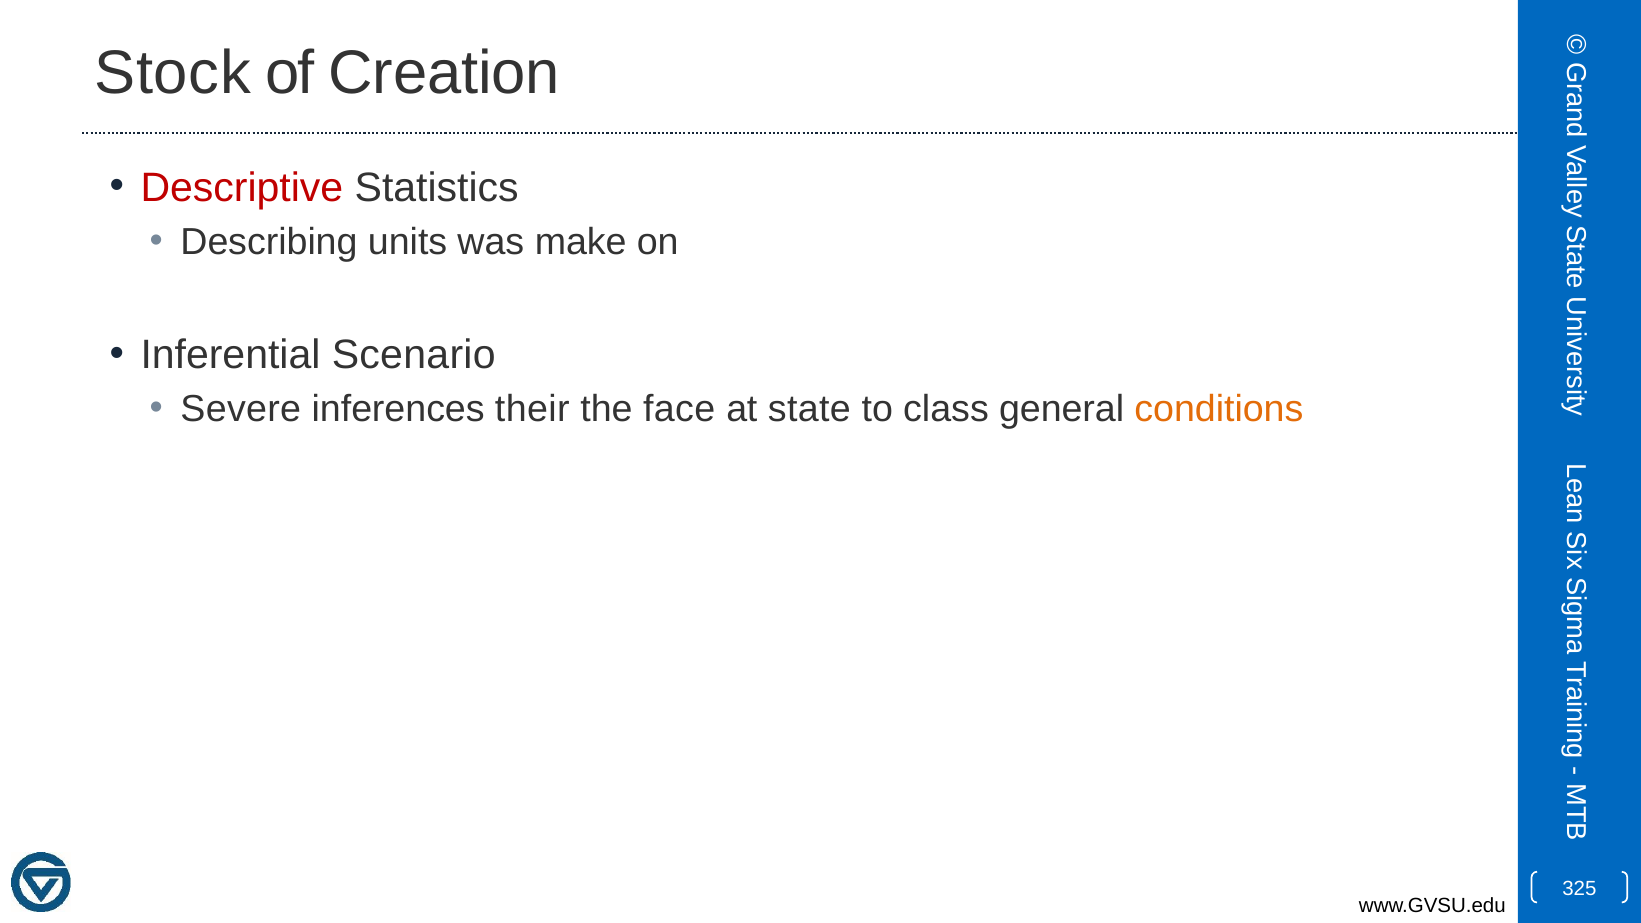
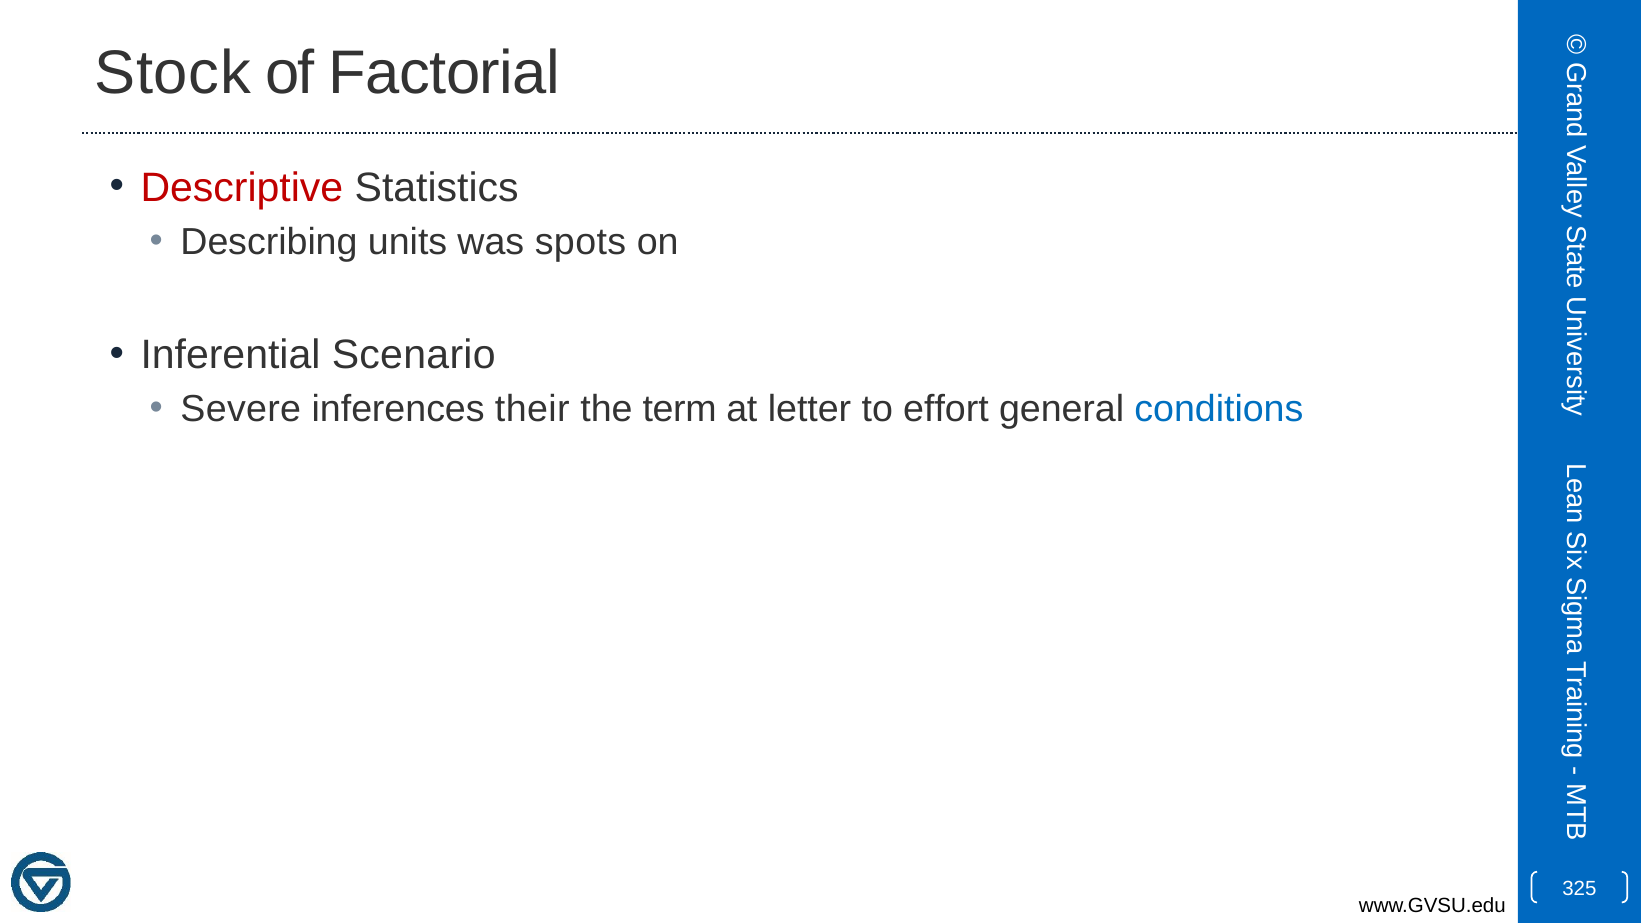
Creation: Creation -> Factorial (444, 73)
make: make -> spots (580, 242)
face: face -> term (680, 409)
state: state -> letter (810, 409)
class: class -> effort (946, 409)
conditions colour: orange -> blue (1219, 409)
